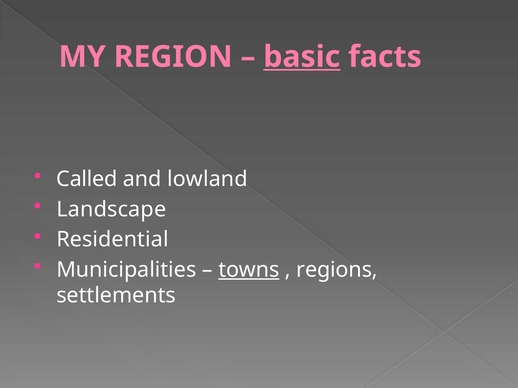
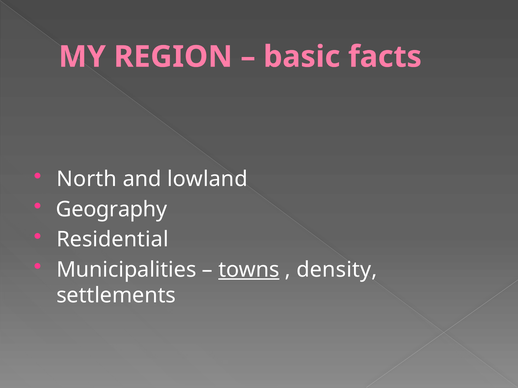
basic underline: present -> none (302, 57)
Called: Called -> North (87, 179)
Landscape: Landscape -> Geography (112, 210)
regions: regions -> density (337, 270)
